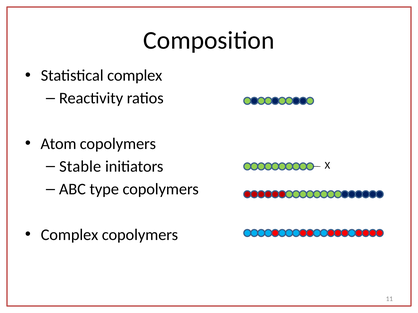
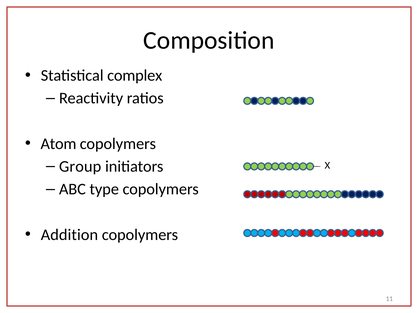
Stable: Stable -> Group (80, 167)
Complex: Complex -> Addition (69, 235)
